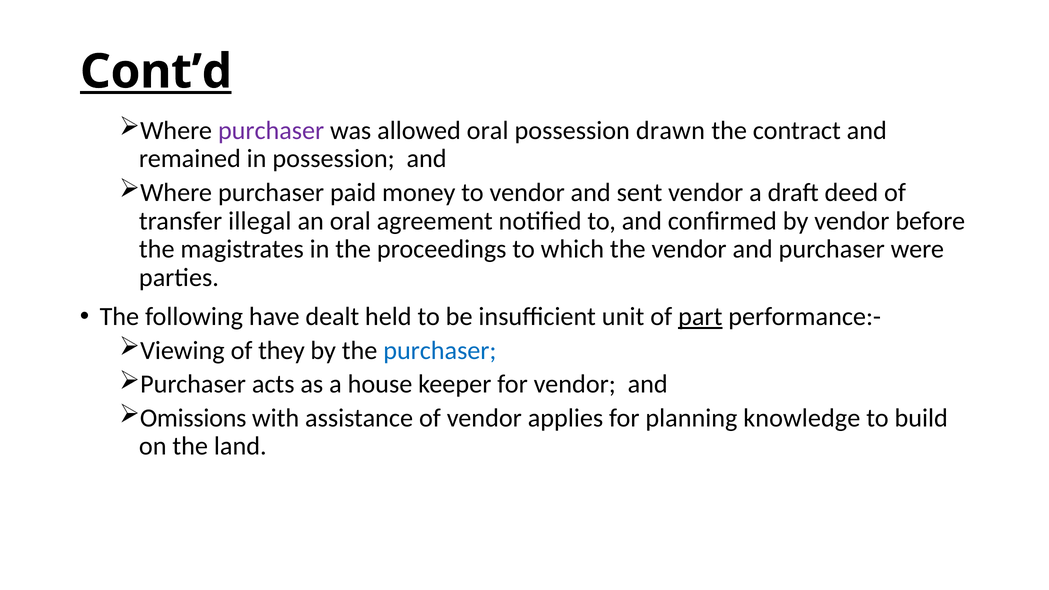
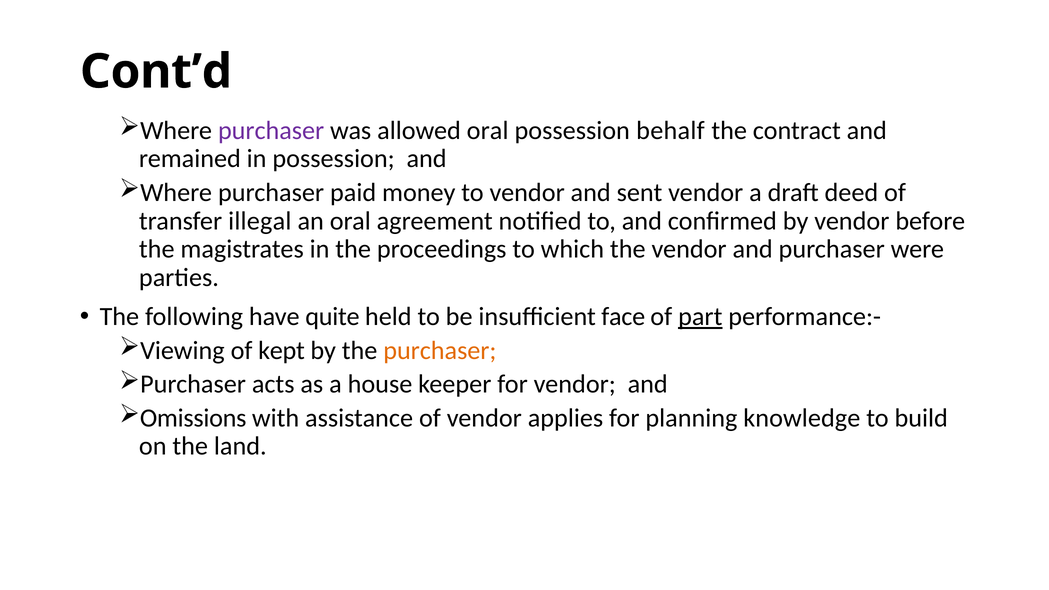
Cont’d underline: present -> none (156, 72)
drawn: drawn -> behalf (670, 131)
dealt: dealt -> quite (332, 317)
unit: unit -> face (623, 317)
they: they -> kept (282, 351)
purchaser colour: blue -> orange (440, 351)
